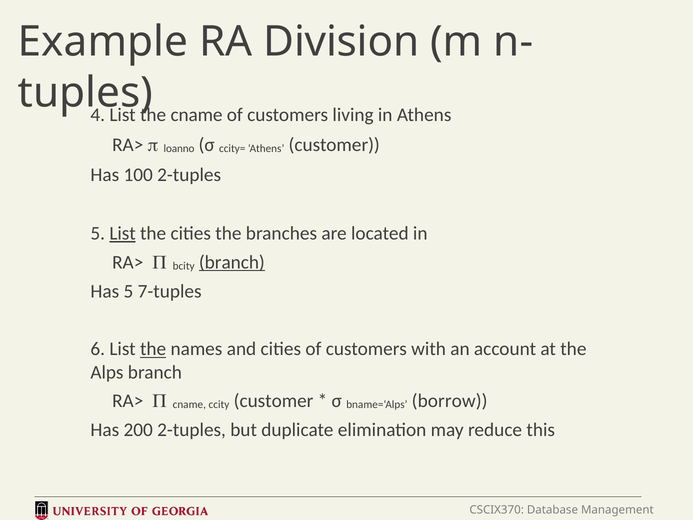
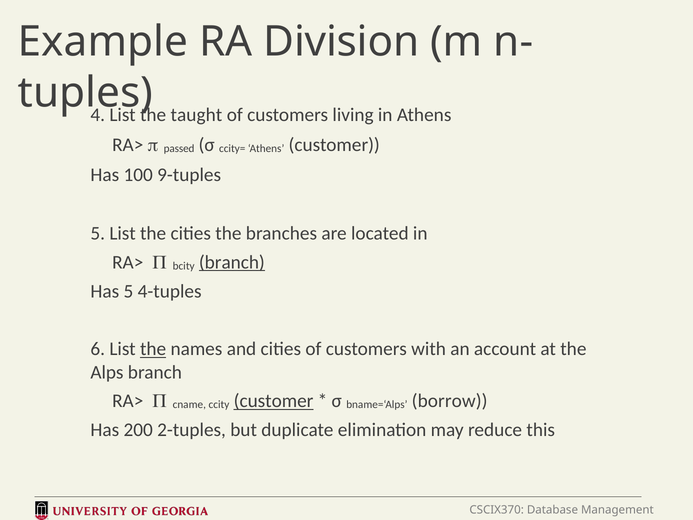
cname: cname -> taught (196, 115)
loanno: loanno -> passed (179, 148)
100 2-tuples: 2-tuples -> 9-tuples (189, 175)
List underline: present -> none (123, 233)
7-tuples: 7-tuples -> 4-tuples (170, 291)
customer underline: none -> present (274, 401)
